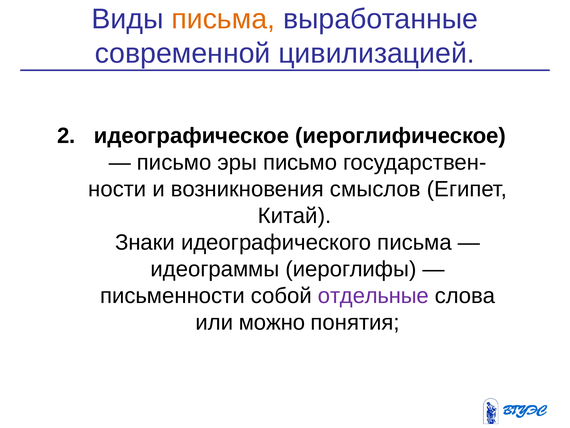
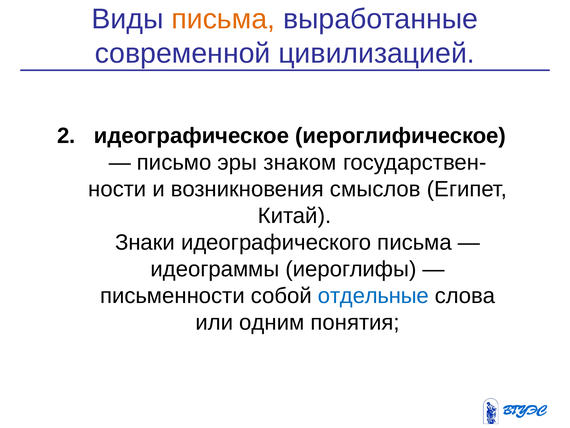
эры письмо: письмо -> знаком (300, 162)
отдельные colour: purple -> blue (373, 295)
можно: можно -> одним (272, 322)
